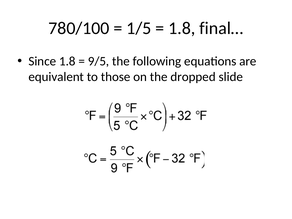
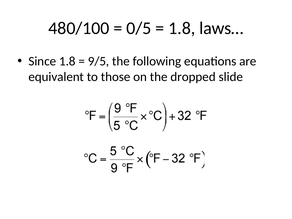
780/100: 780/100 -> 480/100 (79, 28)
1/5: 1/5 -> 0/5 (139, 28)
final…: final… -> laws… (221, 28)
